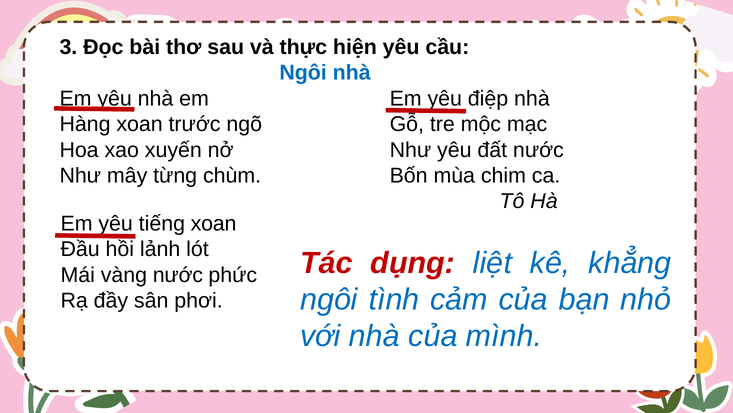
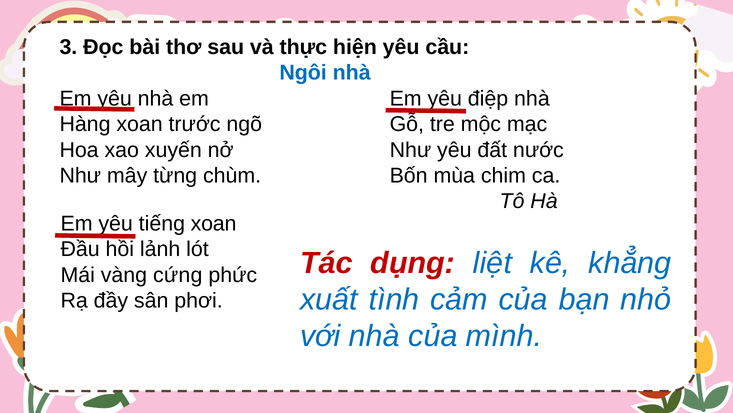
vàng nước: nước -> cứng (178, 275)
ngôi: ngôi -> xuất (329, 299)
